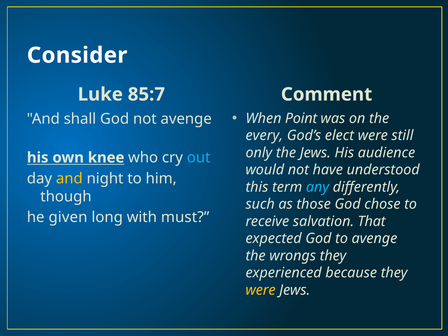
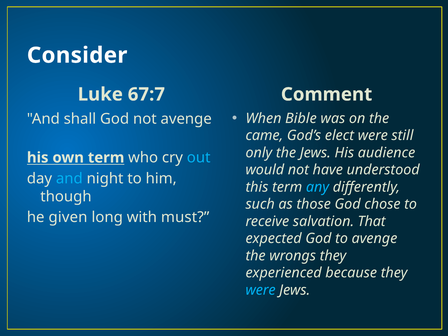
85:7: 85:7 -> 67:7 (146, 94)
Point: Point -> Bible (301, 118)
every: every -> came (264, 136)
own knee: knee -> term (106, 158)
and colour: yellow -> light blue (69, 179)
were colour: yellow -> light blue (261, 290)
